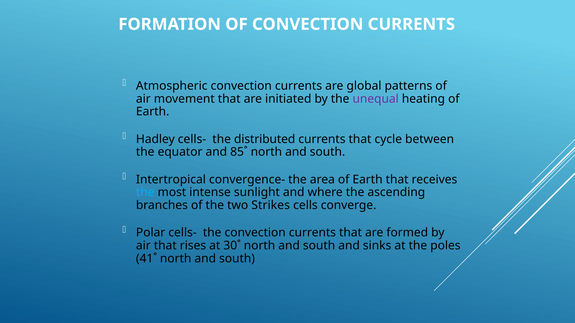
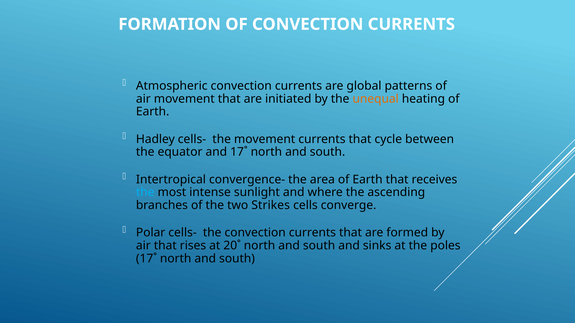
unequal colour: purple -> orange (376, 99)
the distributed: distributed -> movement (265, 139)
and 85˚: 85˚ -> 17˚ (239, 152)
30˚: 30˚ -> 20˚ (232, 246)
41˚: 41˚ -> 17˚ (146, 259)
